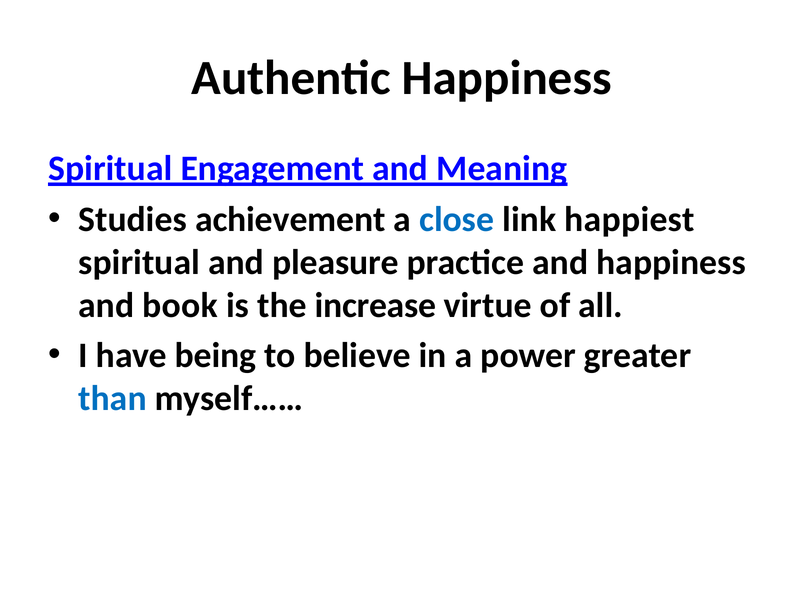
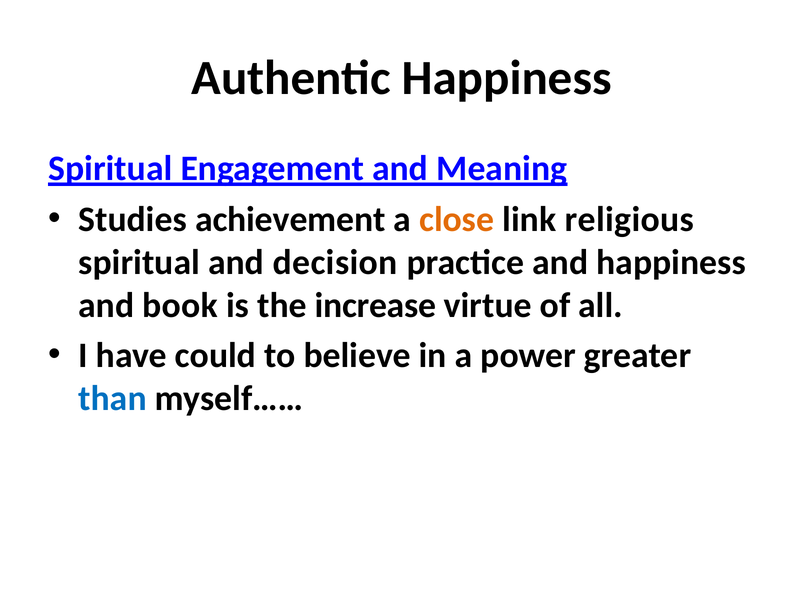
close colour: blue -> orange (457, 219)
happiest: happiest -> religious (630, 219)
pleasure: pleasure -> decision (335, 262)
being: being -> could (216, 355)
